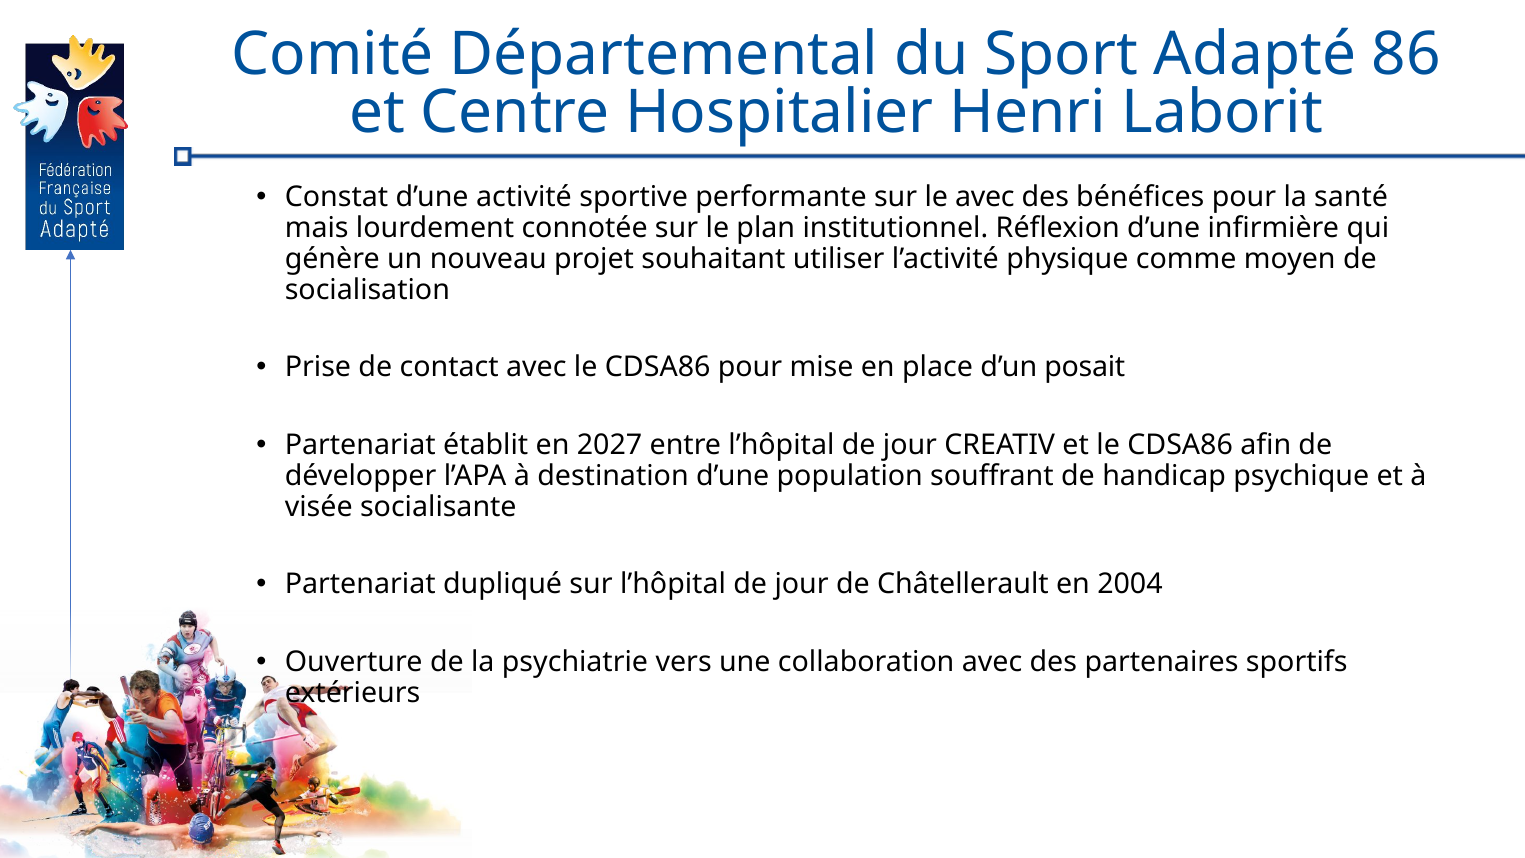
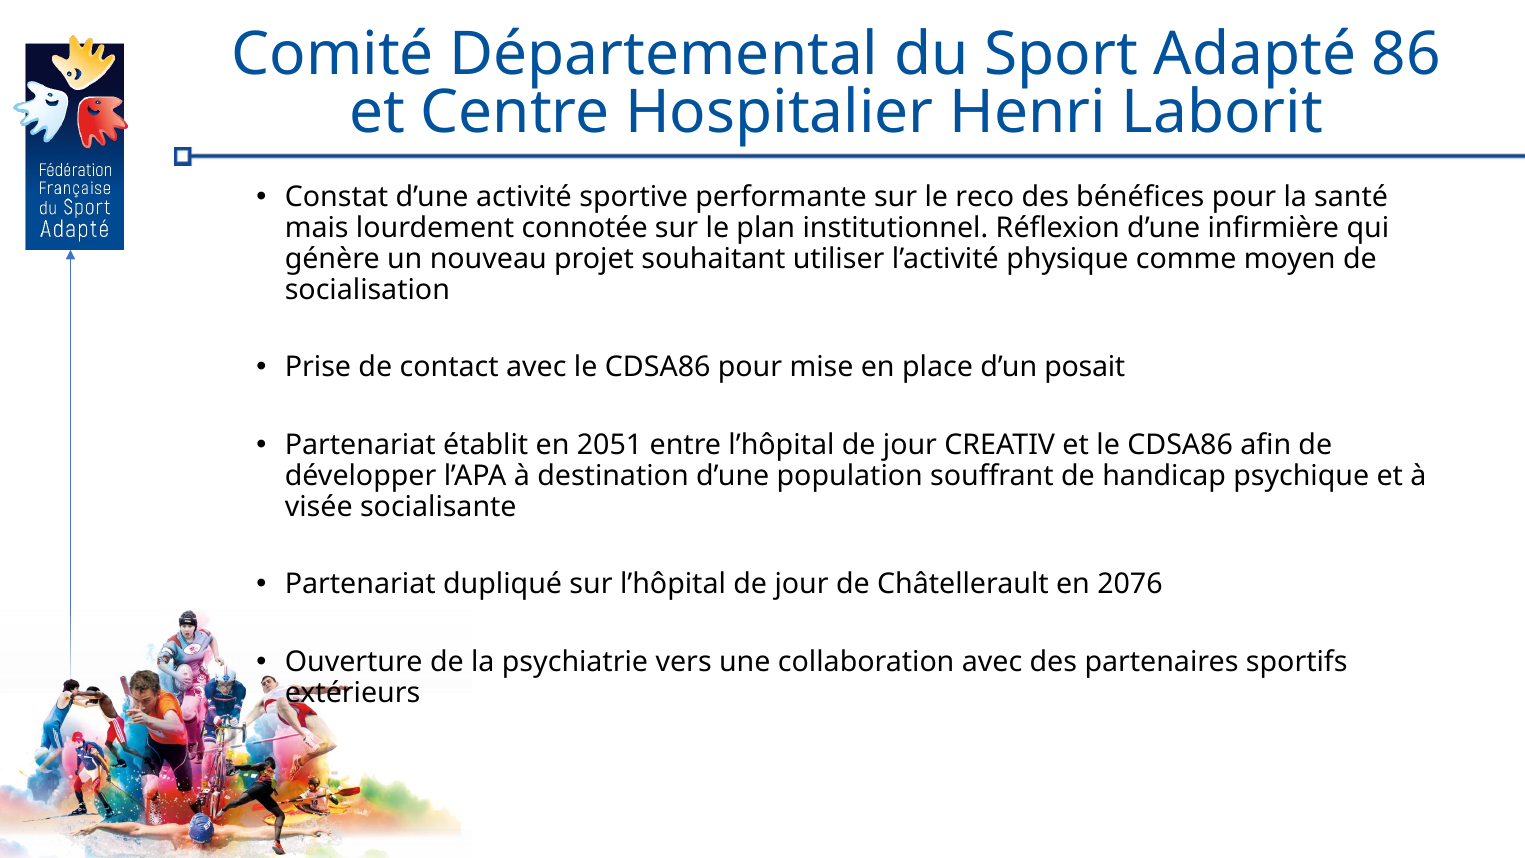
le avec: avec -> reco (985, 197)
2027: 2027 -> 2051 (610, 445)
2004: 2004 -> 2076 (1130, 584)
